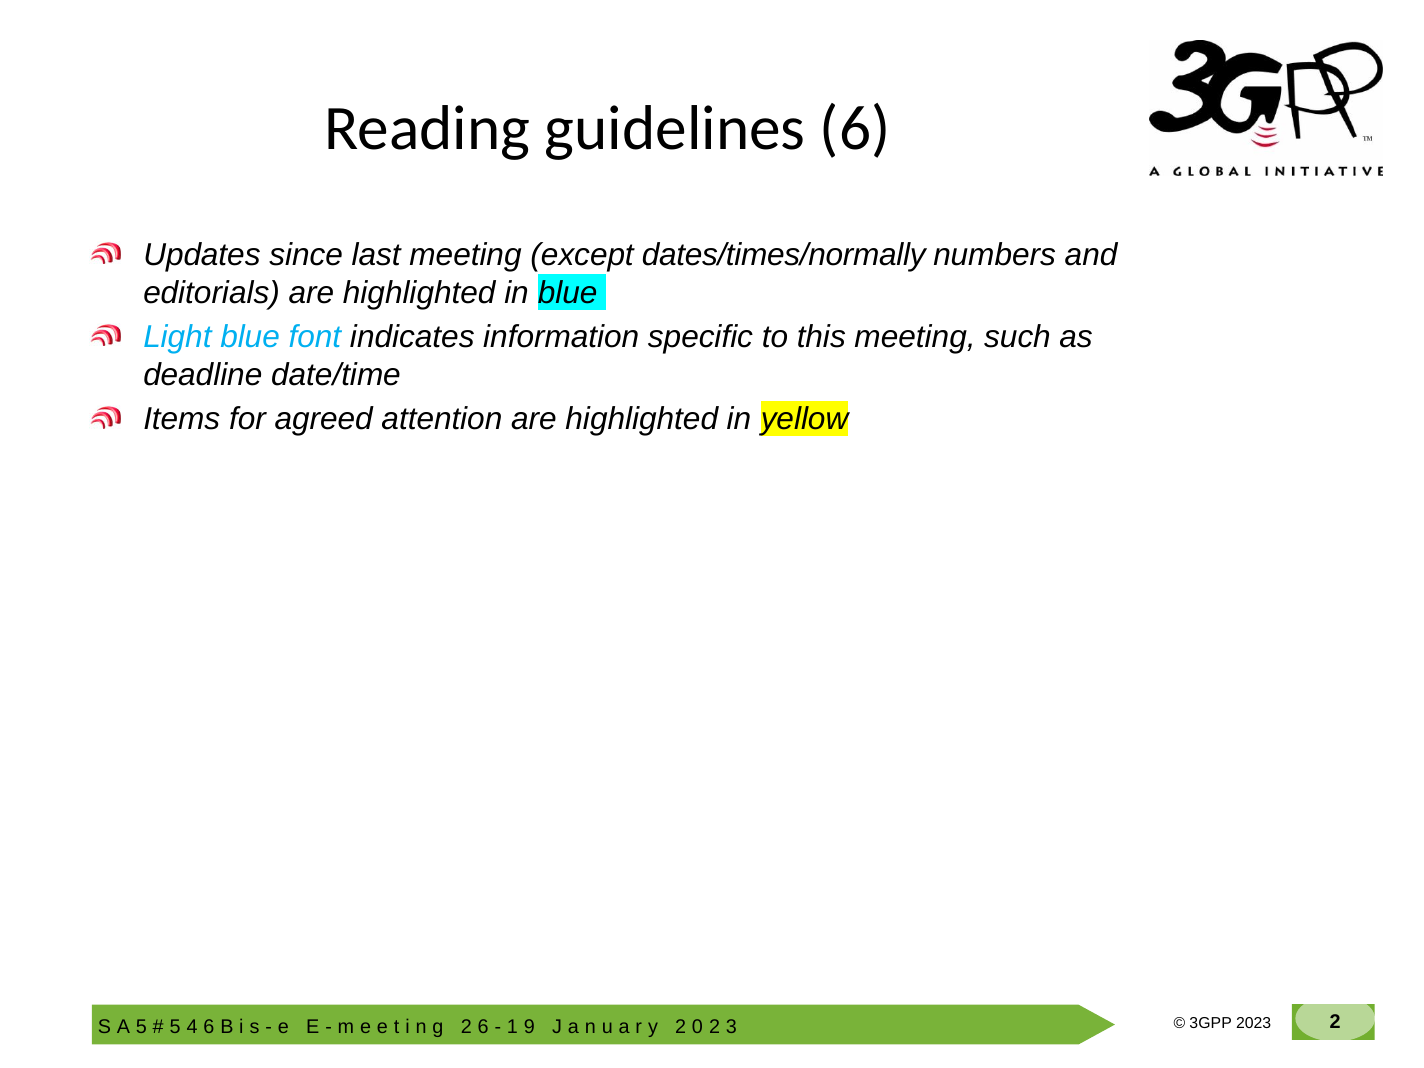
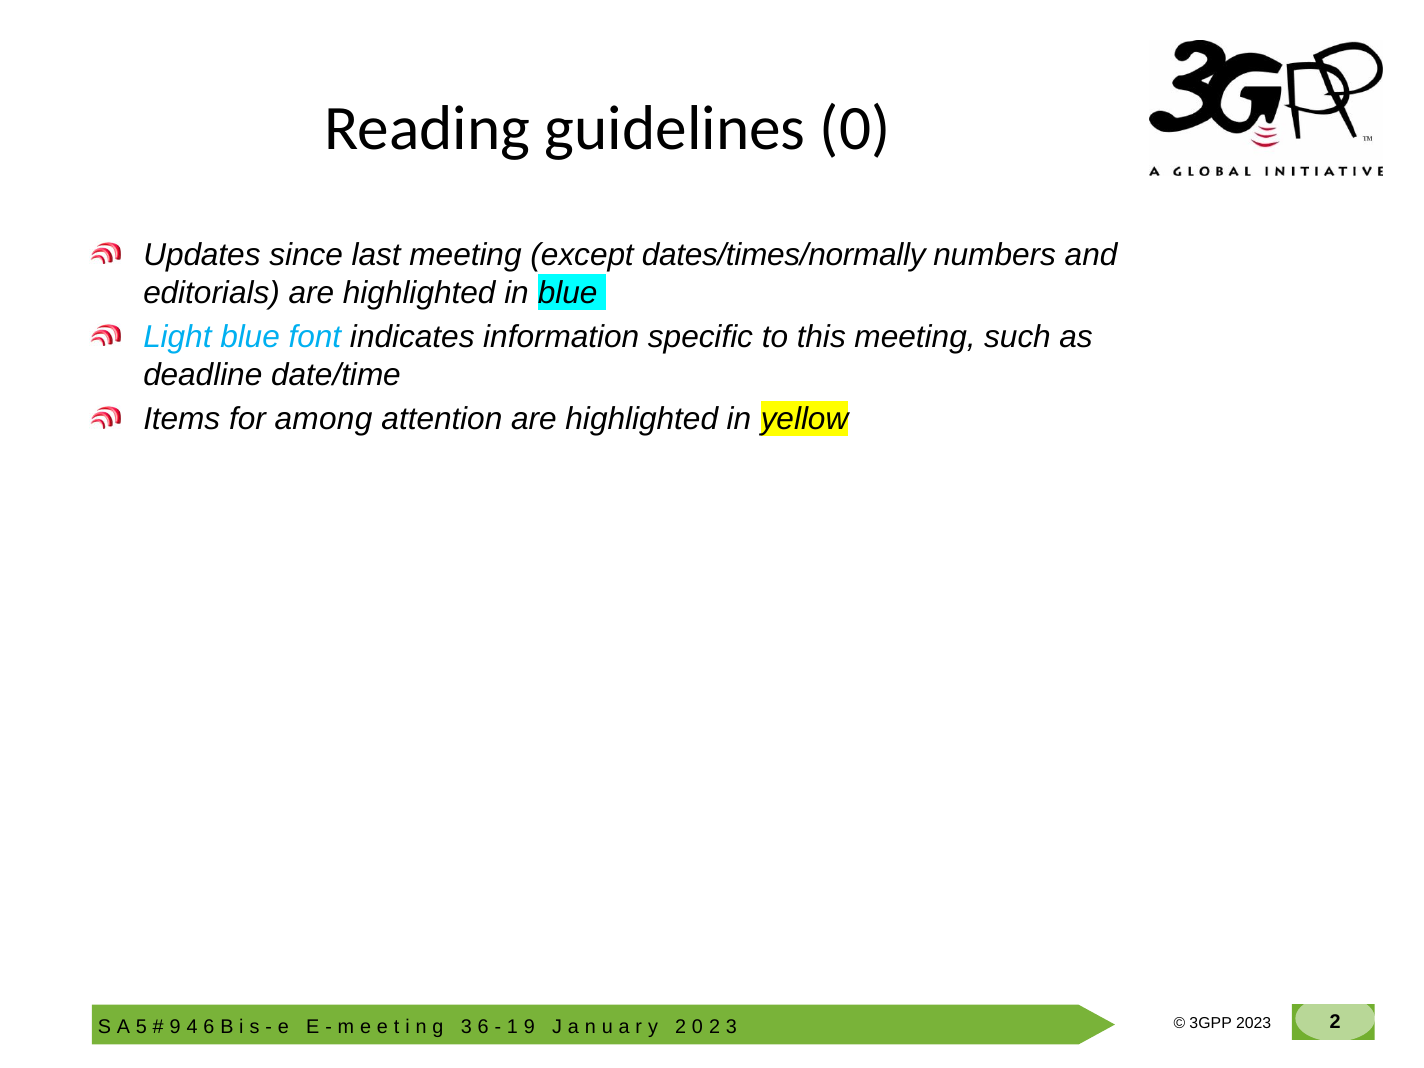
guidelines 6: 6 -> 0 (855, 129)
agreed: agreed -> among (323, 419)
5: 5 -> 9 (175, 1027)
2: 2 -> 3 (466, 1027)
